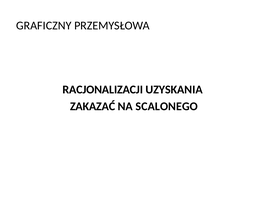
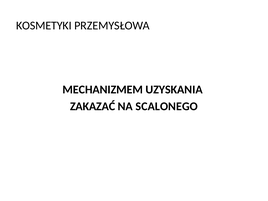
GRAFICZNY: GRAFICZNY -> KOSMETYKI (44, 26)
RACJONALIZACJI: RACJONALIZACJI -> MECHANIZMEM (103, 90)
